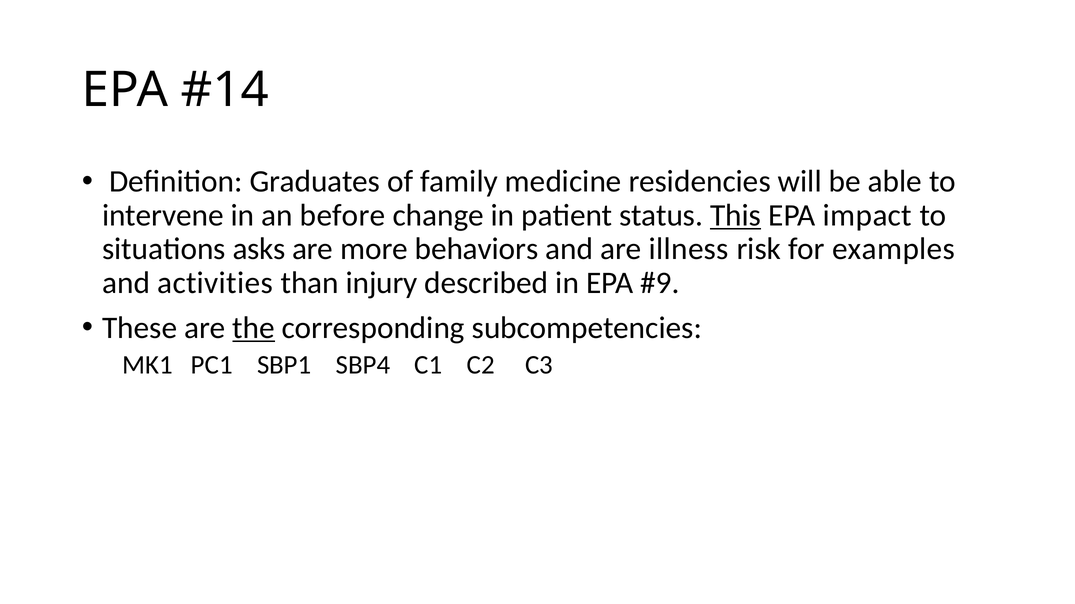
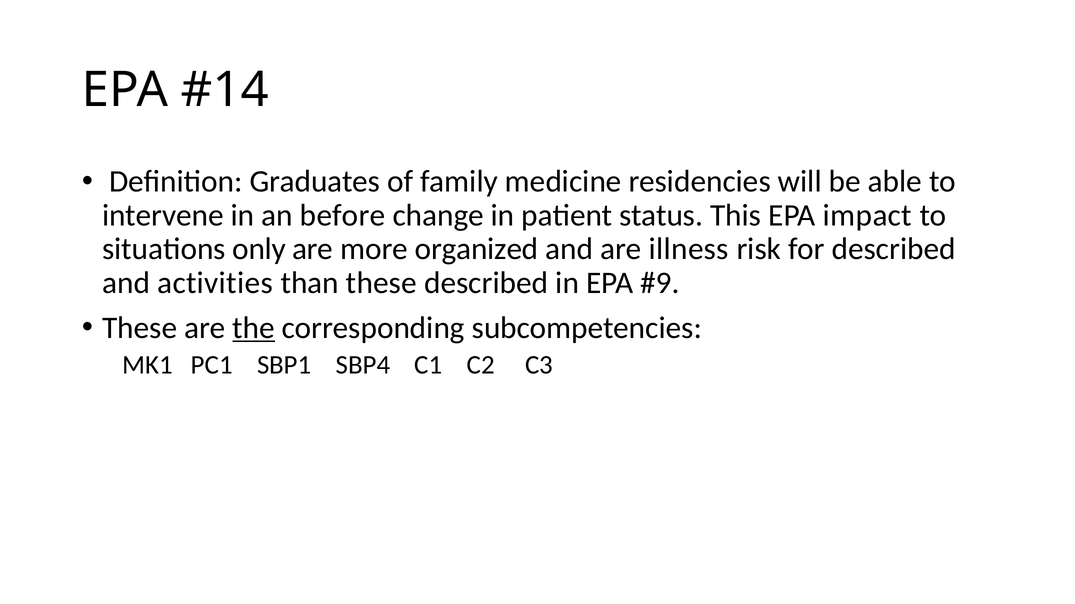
This underline: present -> none (736, 215)
asks: asks -> only (259, 249)
behaviors: behaviors -> organized (477, 249)
for examples: examples -> described (894, 249)
than injury: injury -> these (381, 283)
